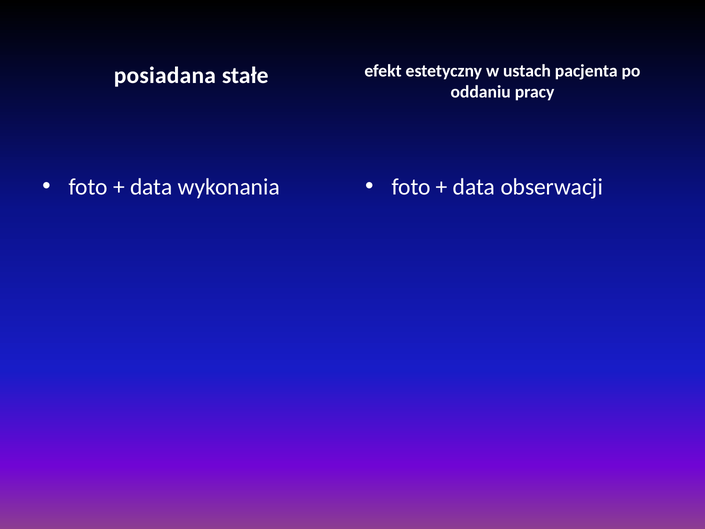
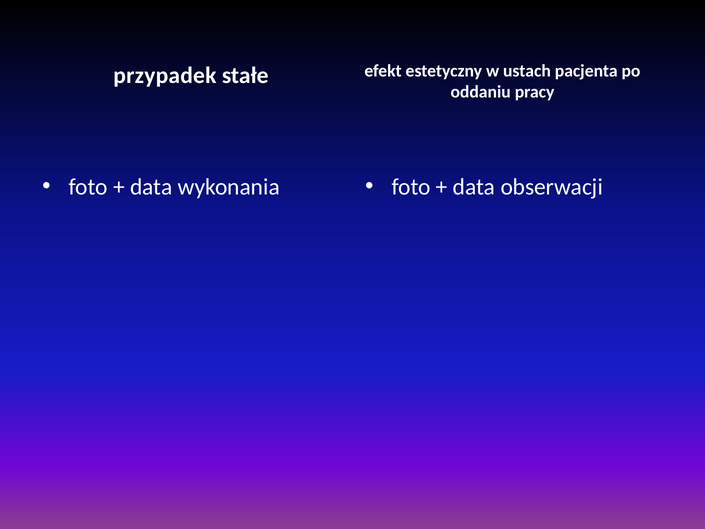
posiadana: posiadana -> przypadek (165, 76)
